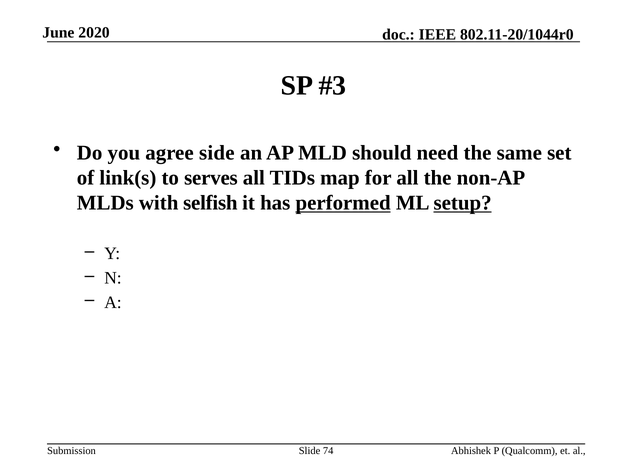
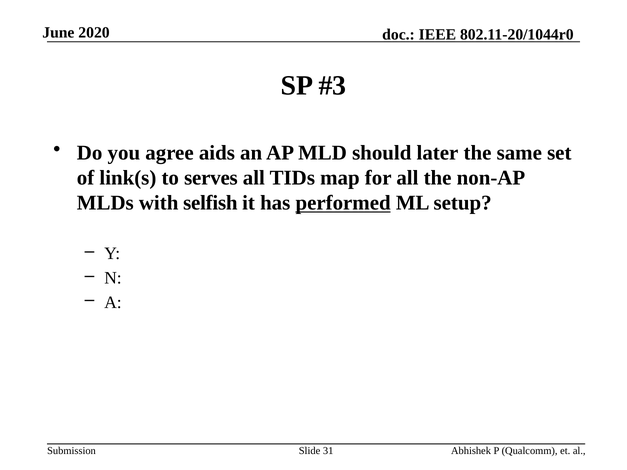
side: side -> aids (217, 153)
need: need -> later (437, 153)
setup underline: present -> none (463, 203)
74: 74 -> 31 (328, 451)
